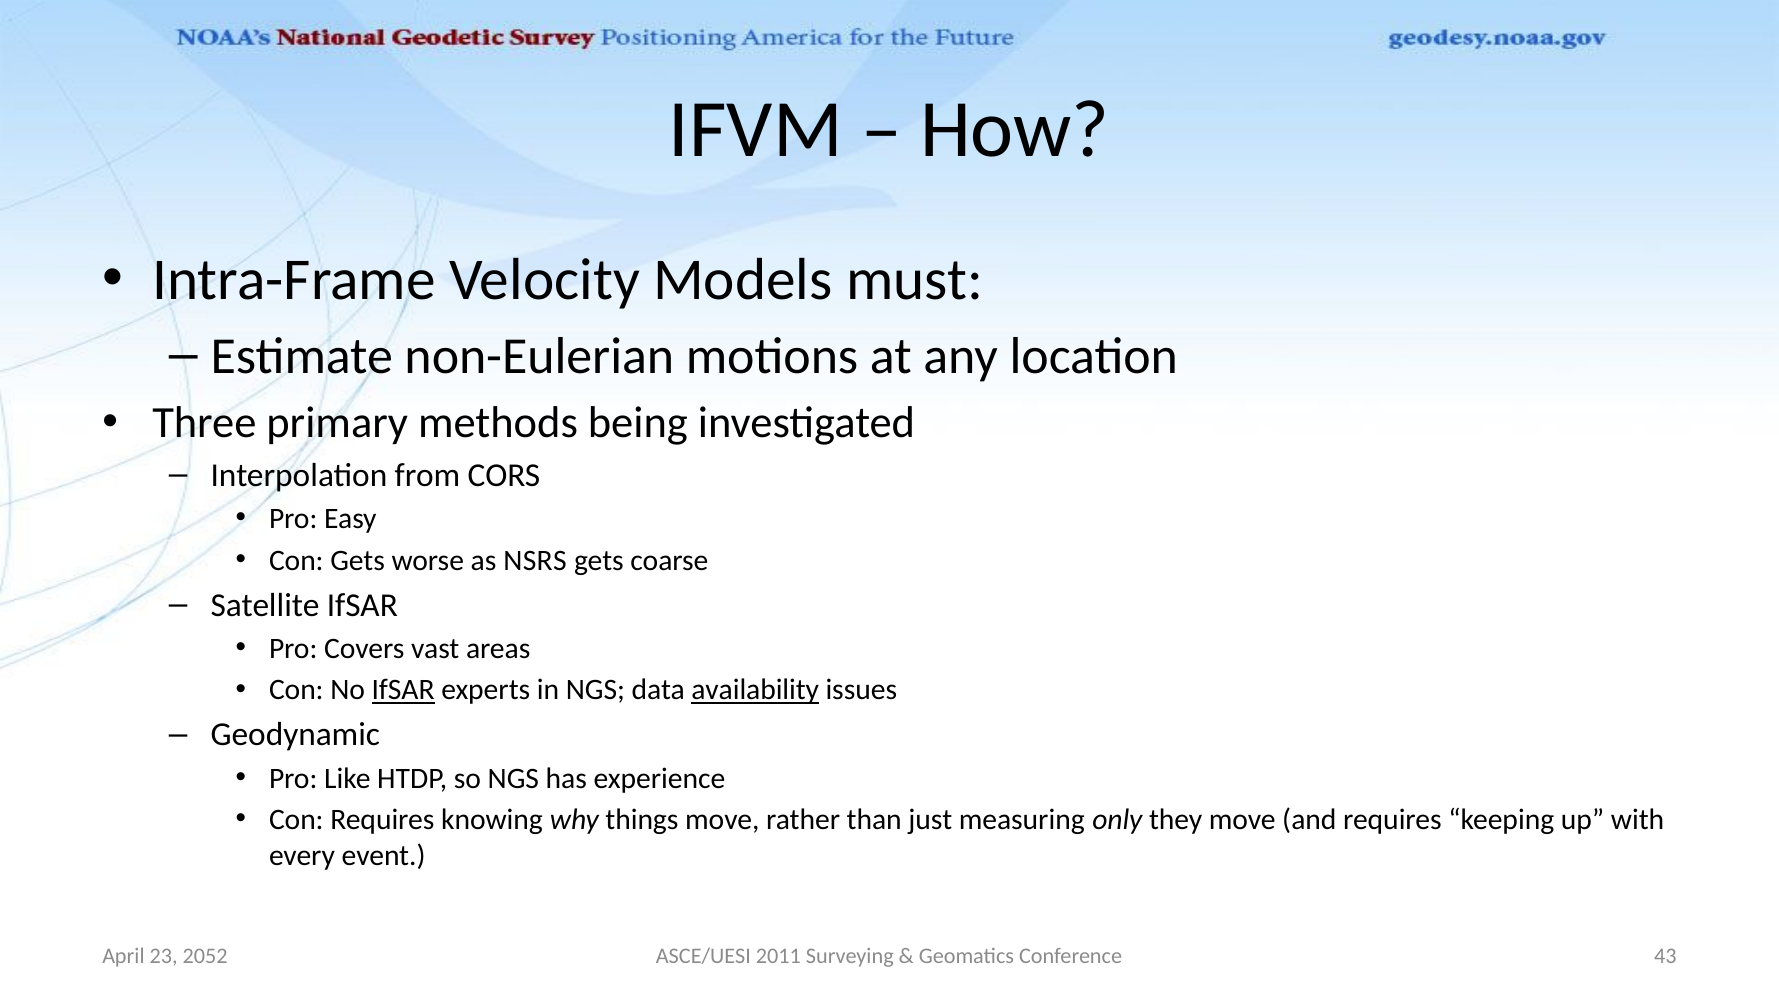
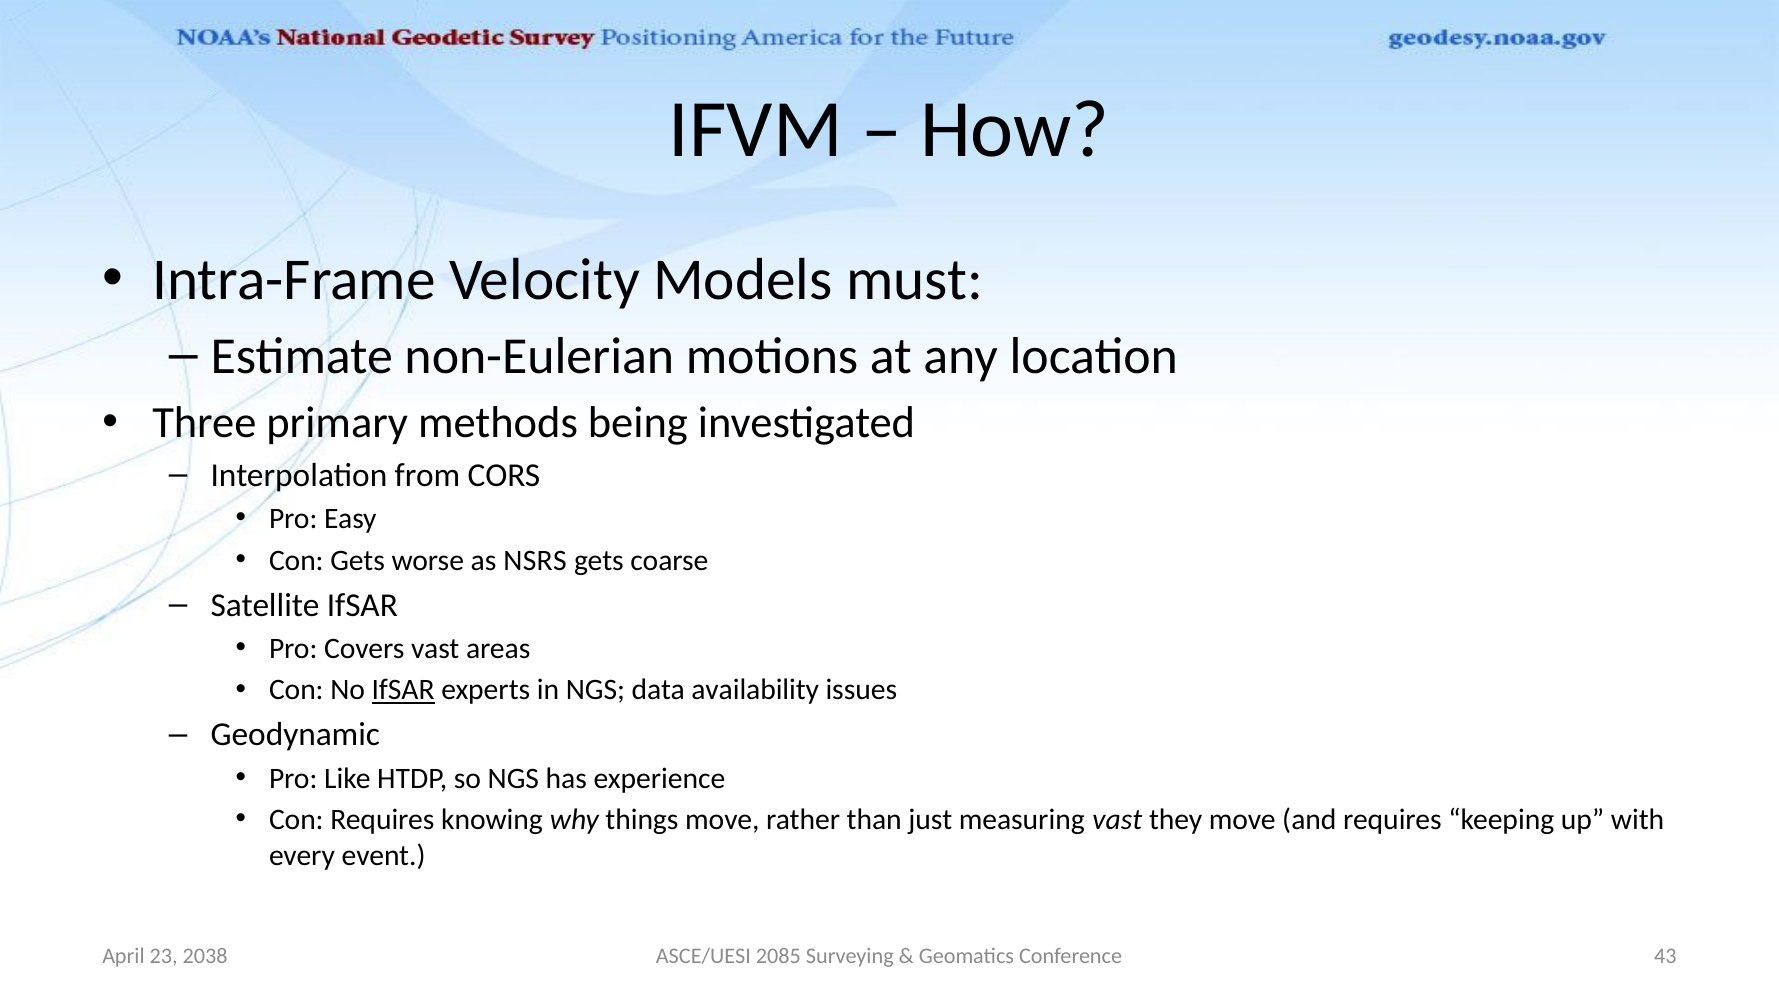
availability underline: present -> none (755, 690)
measuring only: only -> vast (1117, 820)
2052: 2052 -> 2038 (205, 956)
2011: 2011 -> 2085 (778, 956)
